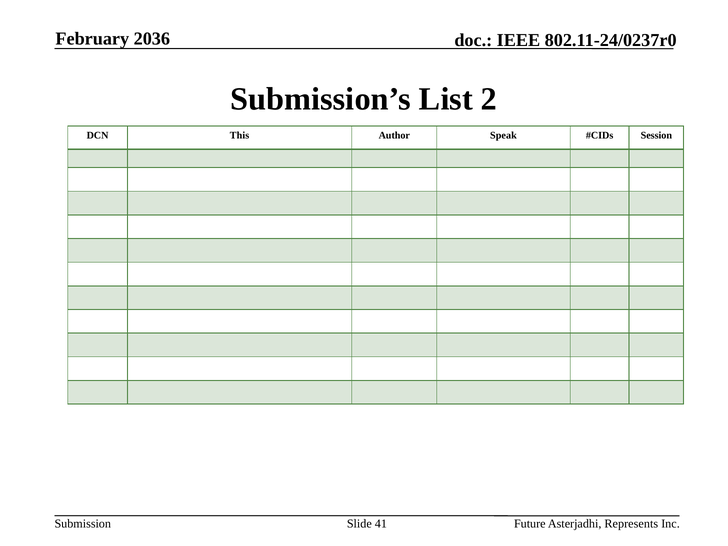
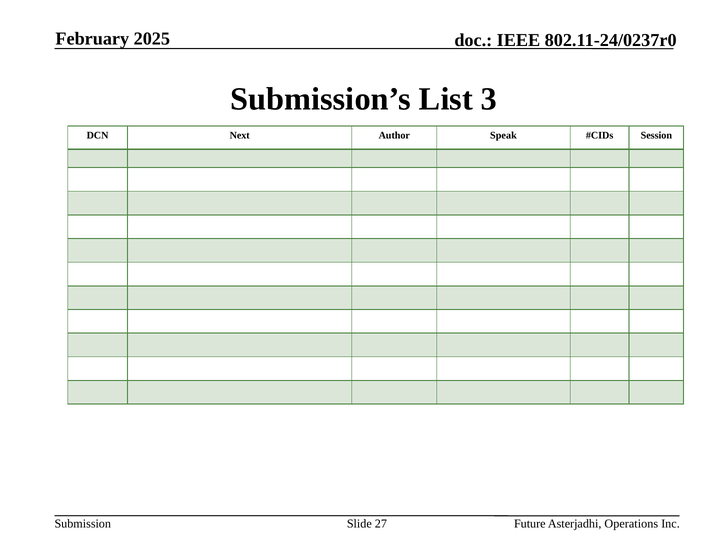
2036: 2036 -> 2025 (152, 39)
2: 2 -> 3 (489, 99)
This: This -> Next (240, 135)
41: 41 -> 27 (381, 524)
Represents: Represents -> Operations (631, 524)
